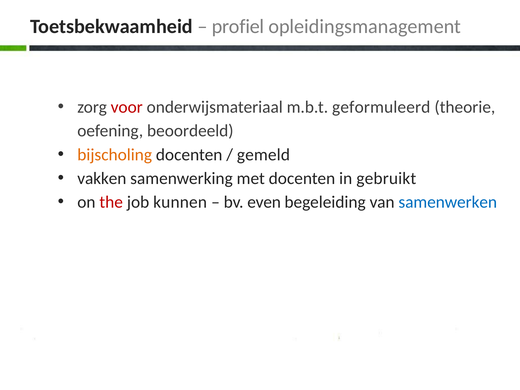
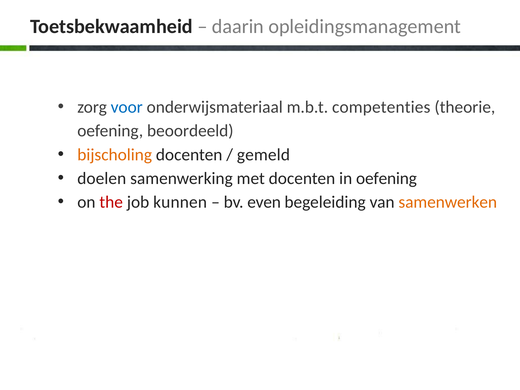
profiel: profiel -> daarin (238, 27)
voor colour: red -> blue (127, 107)
geformuleerd: geformuleerd -> competenties (381, 107)
vakken: vakken -> doelen (102, 178)
in gebruikt: gebruikt -> oefening (386, 178)
samenwerken colour: blue -> orange (448, 202)
